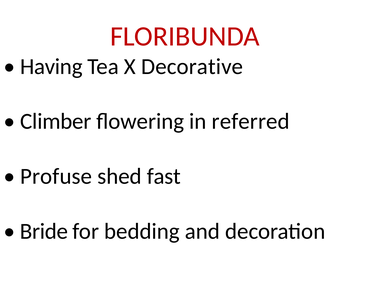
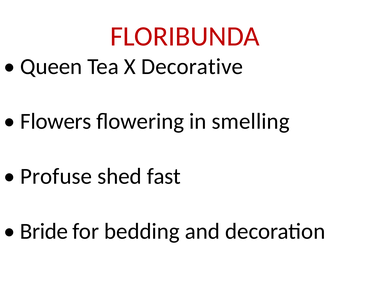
Having: Having -> Queen (51, 67)
Climber: Climber -> Flowers (56, 122)
referred: referred -> smelling (251, 122)
